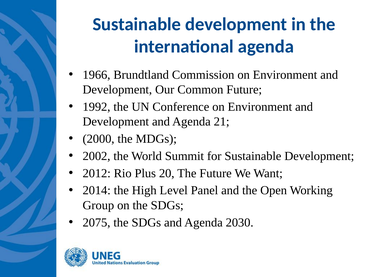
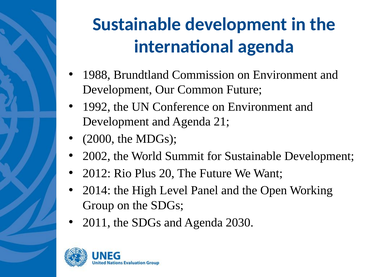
1966: 1966 -> 1988 (96, 75)
2075: 2075 -> 2011 (96, 223)
